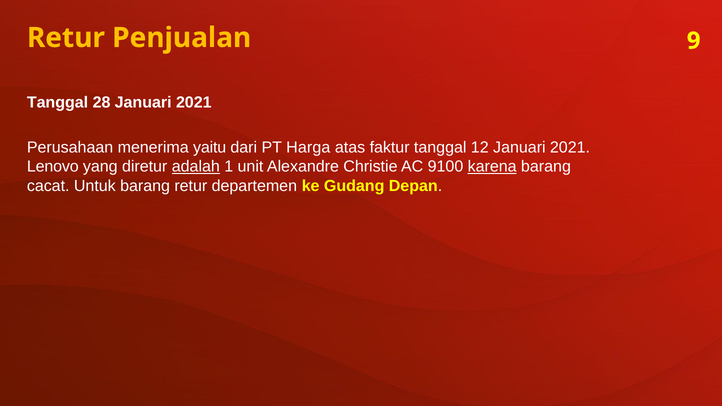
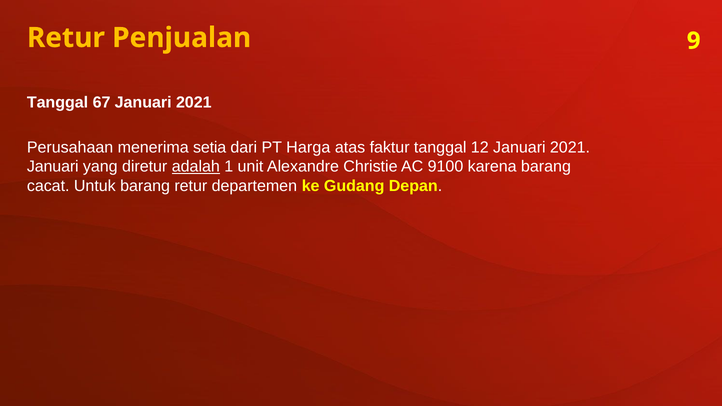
28: 28 -> 67 (102, 103)
yaitu: yaitu -> setia (210, 148)
Lenovo: Lenovo -> Januari (53, 167)
karena underline: present -> none (492, 167)
